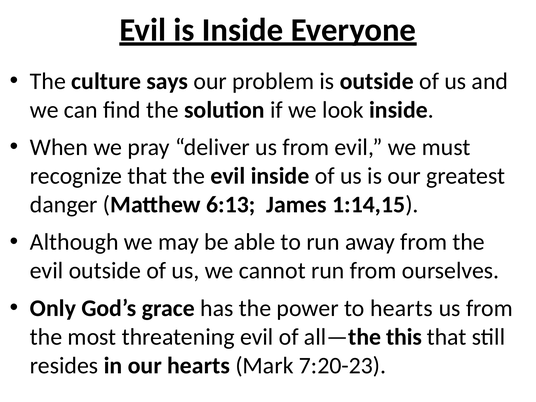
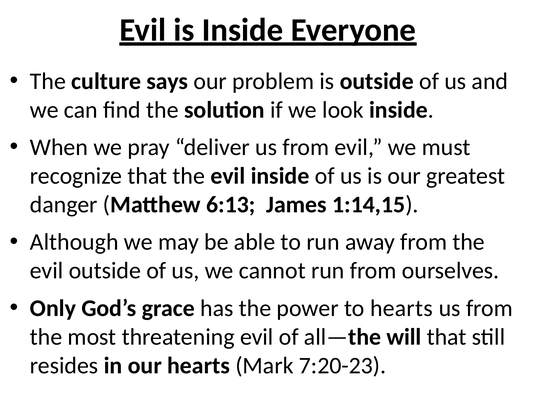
this: this -> will (404, 337)
